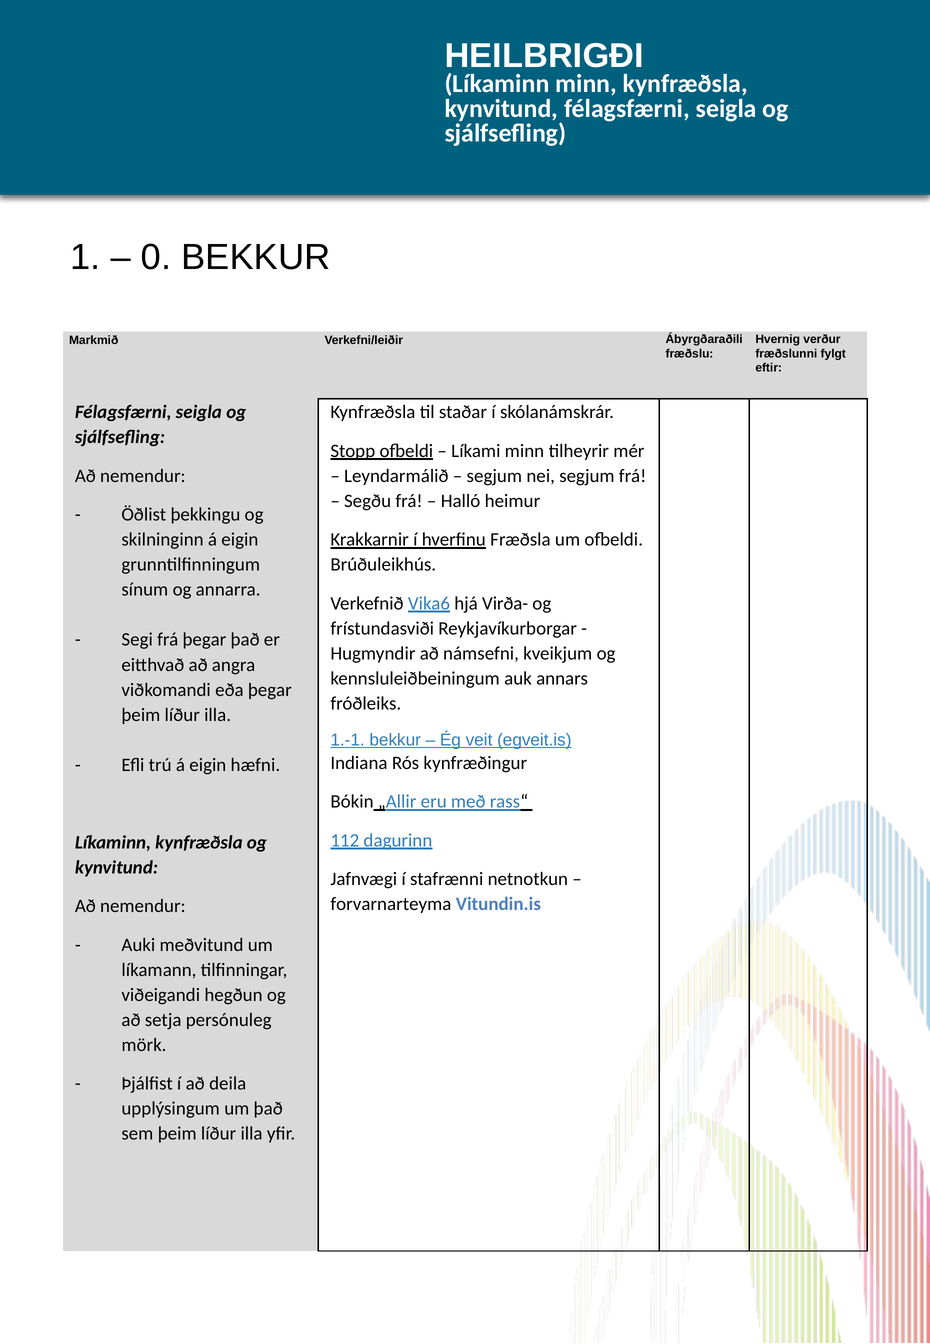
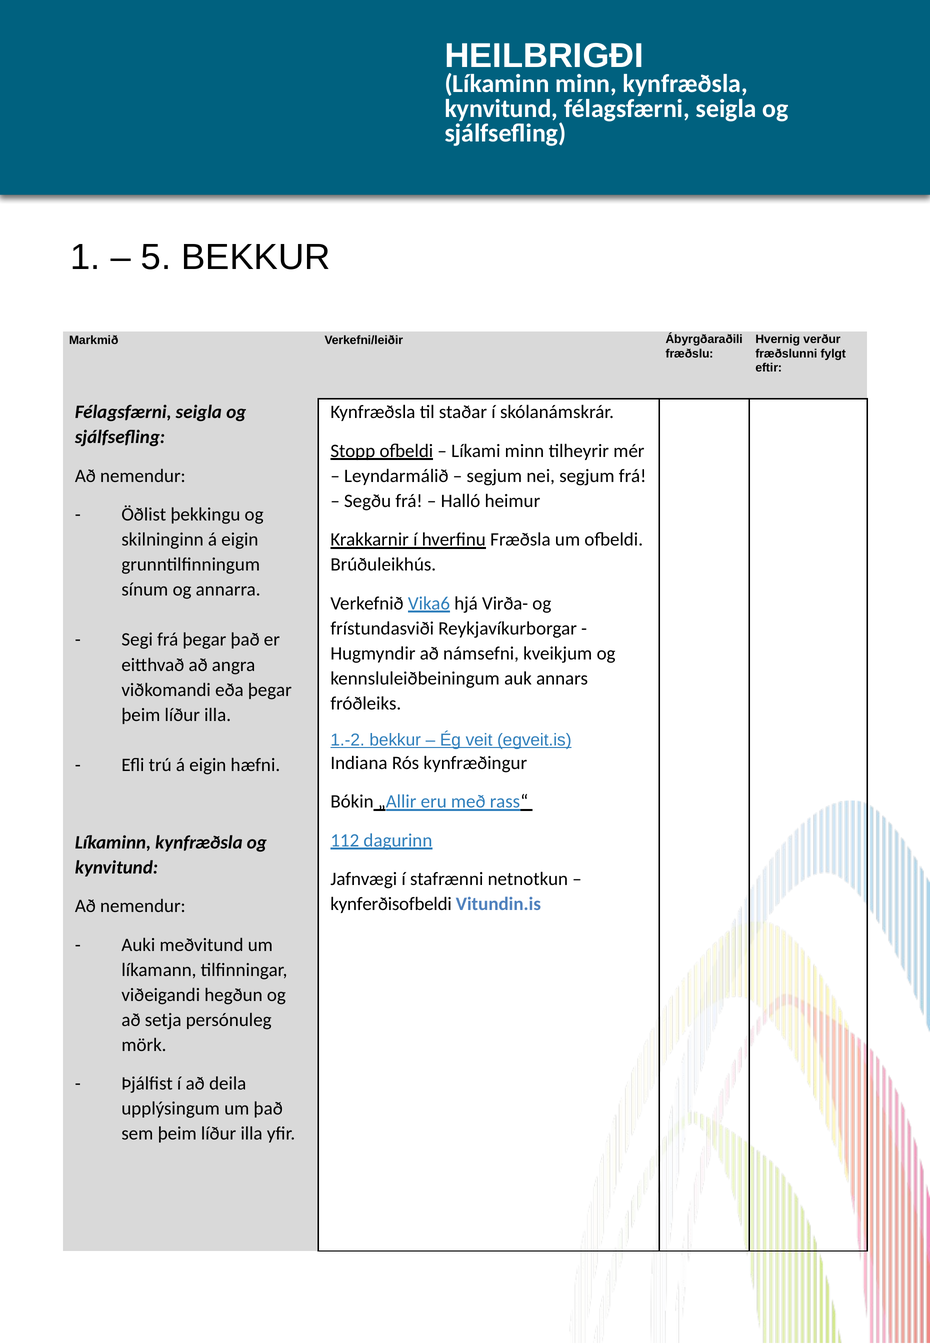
0: 0 -> 5 (156, 257)
1.-1: 1.-1 -> 1.-2 (348, 740)
forvarnarteyma: forvarnarteyma -> kynferðisofbeldi (391, 904)
